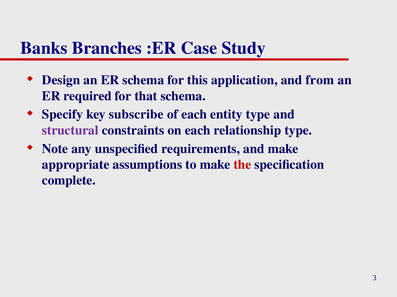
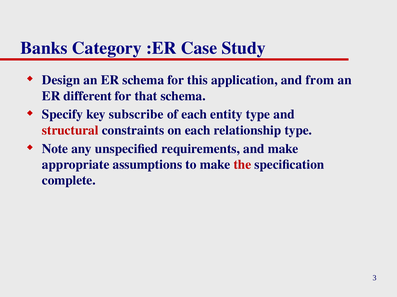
Branches: Branches -> Category (107, 48)
required: required -> different (88, 96)
structural colour: purple -> red (70, 131)
